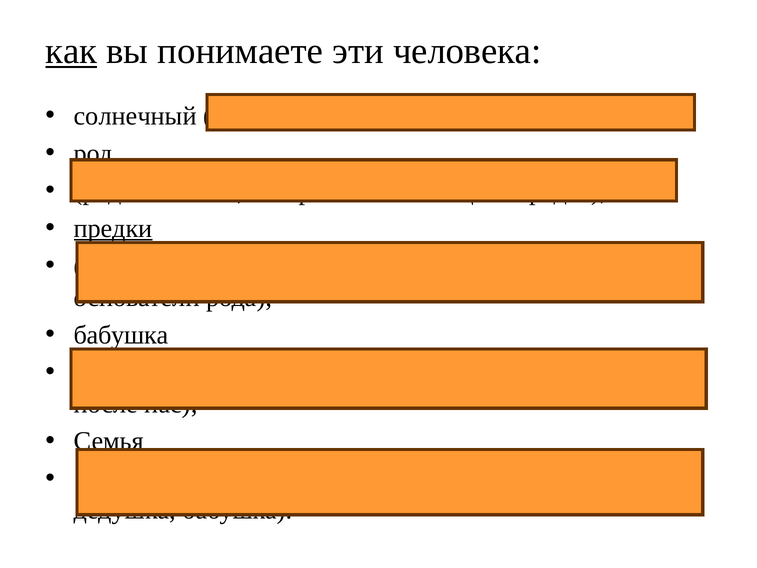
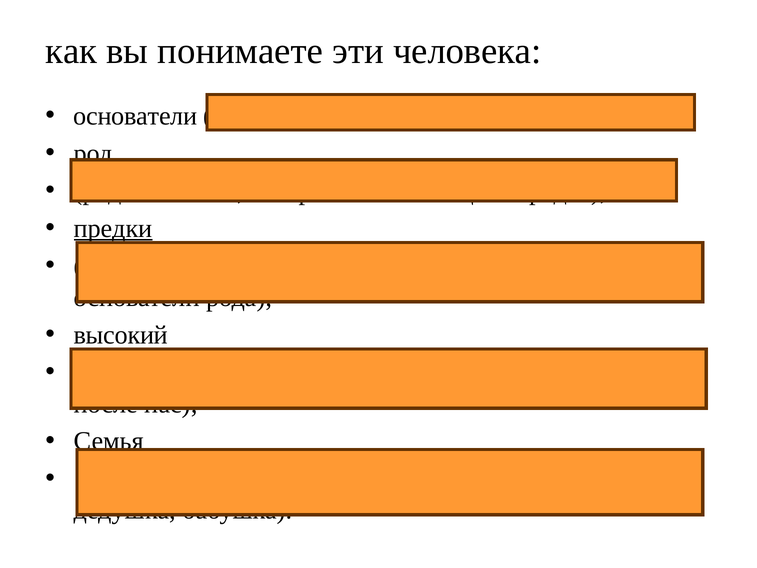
как underline: present -> none (71, 51)
солнечный: солнечный -> основатели (135, 116)
бабушка: бабушка -> высокий (121, 335)
